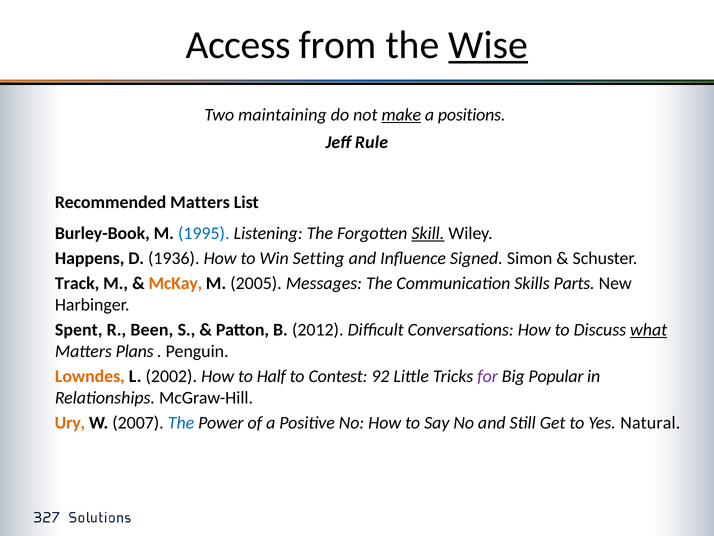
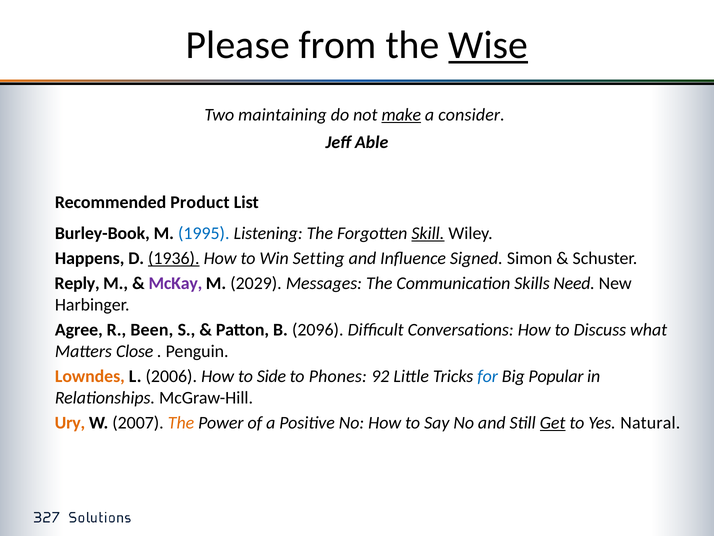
Access: Access -> Please (238, 45)
positions: positions -> consider (472, 115)
Rule: Rule -> Able (372, 142)
Recommended Matters: Matters -> Product (200, 202)
1936 underline: none -> present (174, 258)
Track: Track -> Reply (77, 283)
McKay colour: orange -> purple (175, 283)
2005: 2005 -> 2029 (256, 283)
Parts: Parts -> Need (574, 283)
Spent: Spent -> Agree (79, 329)
2012: 2012 -> 2096 (318, 329)
what underline: present -> none (649, 329)
Plans: Plans -> Close (135, 351)
2002: 2002 -> 2006 (171, 376)
Half: Half -> Side (271, 376)
Contest: Contest -> Phones (338, 376)
for colour: purple -> blue (488, 376)
The colour: blue -> orange (181, 422)
Get underline: none -> present (553, 422)
